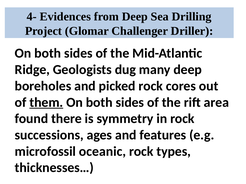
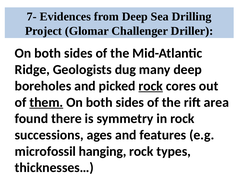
4-: 4- -> 7- (32, 17)
rock underline: none -> present (151, 86)
oceanic: oceanic -> hanging (103, 152)
